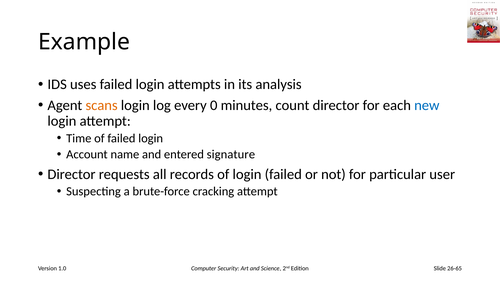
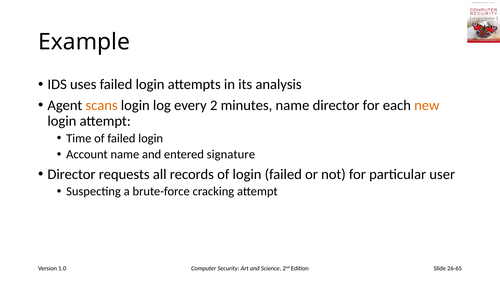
0: 0 -> 2 (214, 106)
minutes count: count -> name (292, 106)
new colour: blue -> orange (427, 106)
